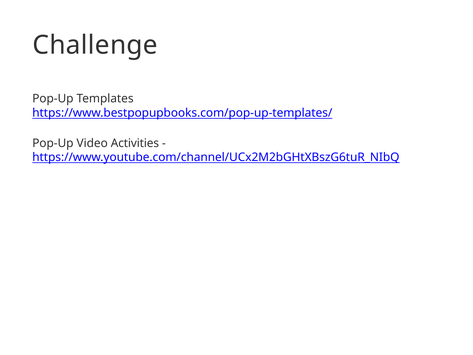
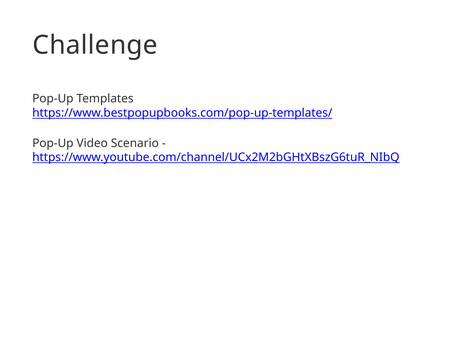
Activities: Activities -> Scenario (135, 143)
